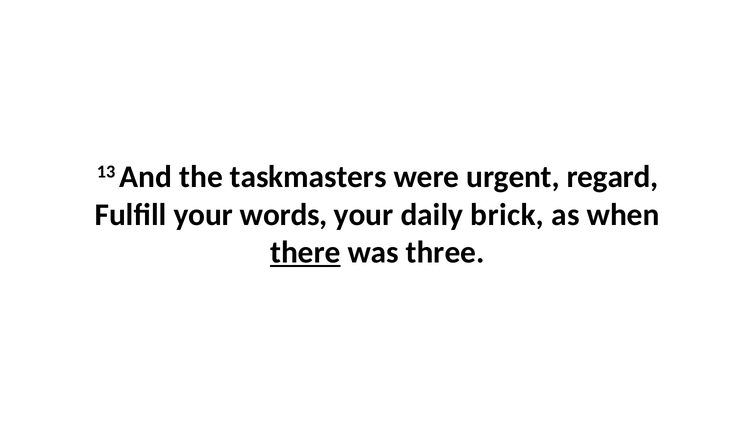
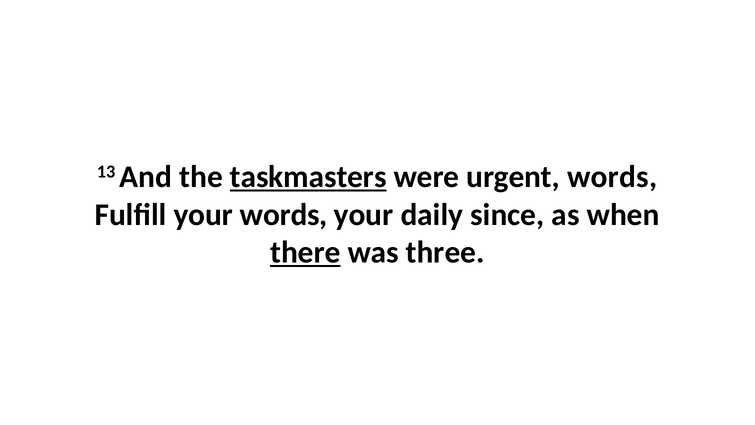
taskmasters underline: none -> present (308, 177)
urgent regard: regard -> words (612, 177)
brick: brick -> since (507, 215)
